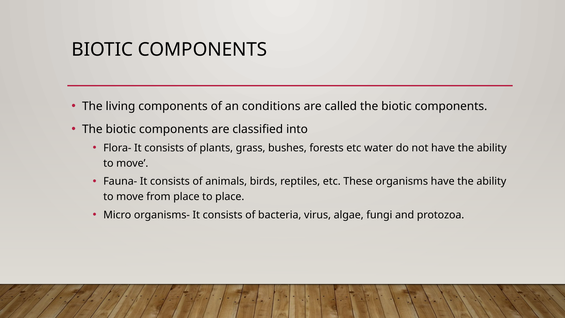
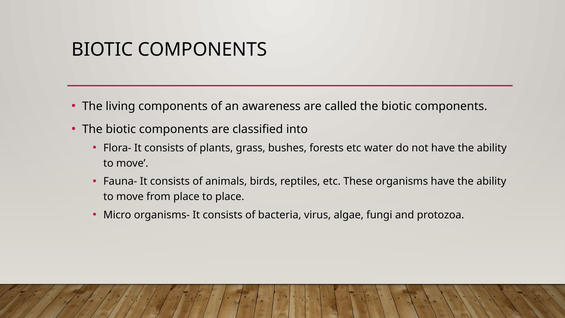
conditions: conditions -> awareness (271, 106)
